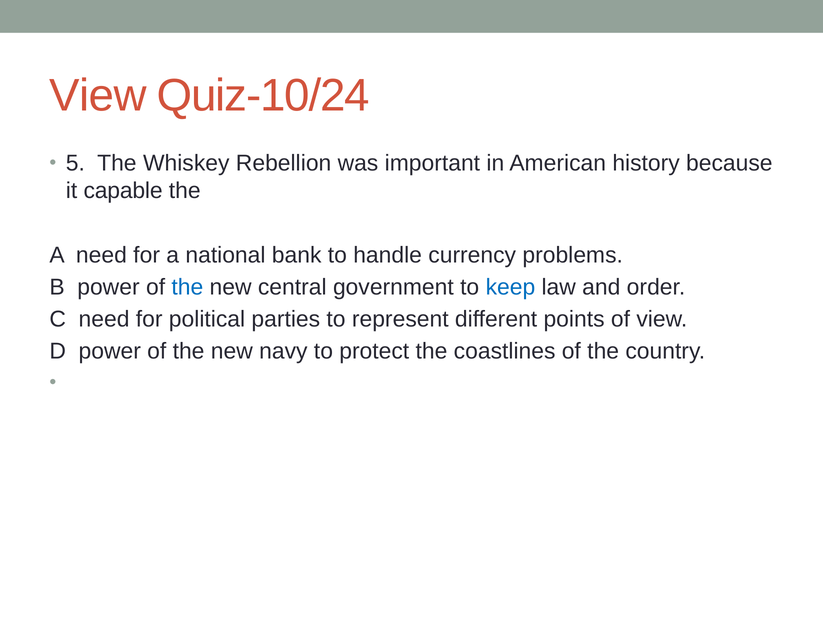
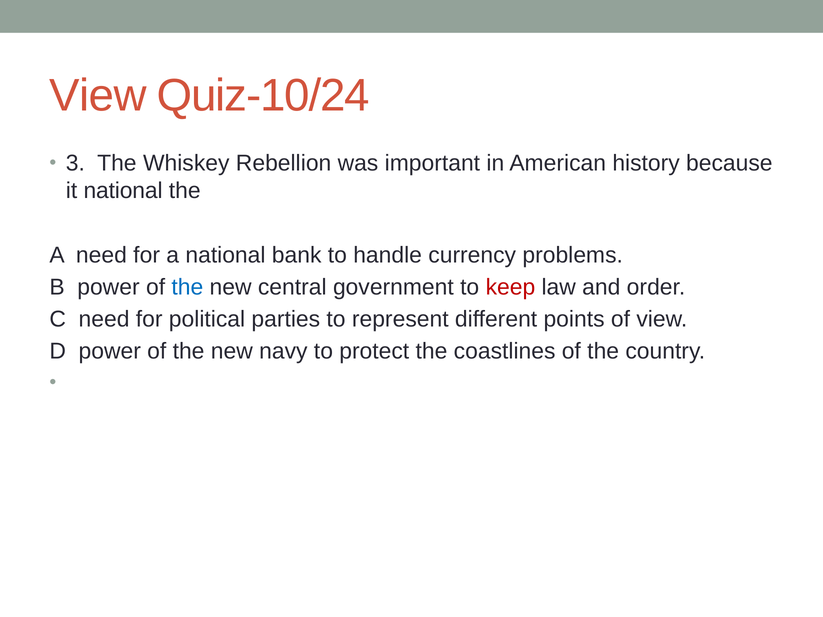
5: 5 -> 3 (75, 163)
it capable: capable -> national (123, 191)
keep colour: blue -> red (510, 287)
